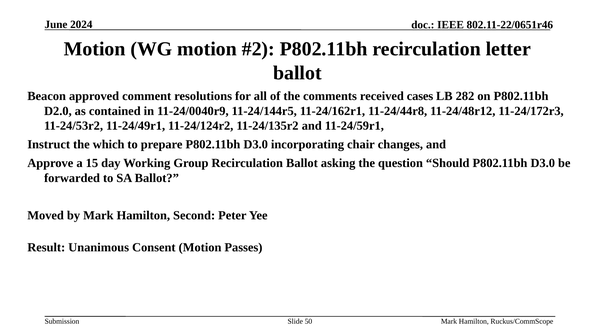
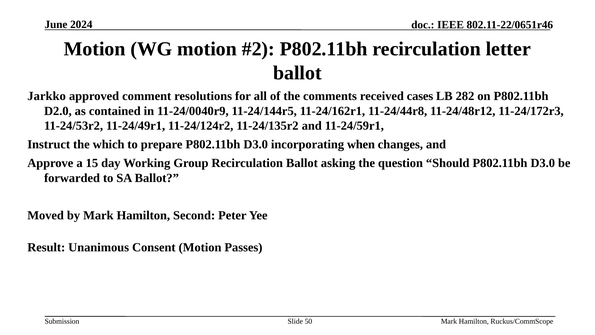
Beacon: Beacon -> Jarkko (47, 96)
chair: chair -> when (361, 144)
